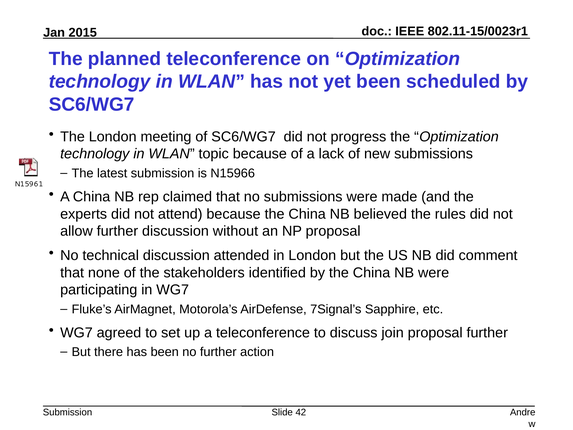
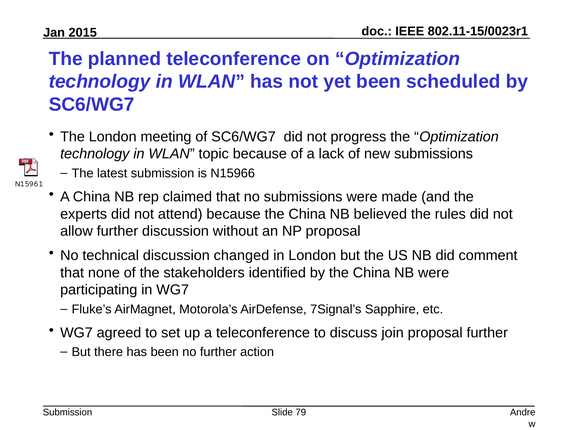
attended: attended -> changed (241, 255)
42: 42 -> 79 (301, 412)
